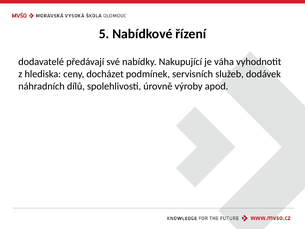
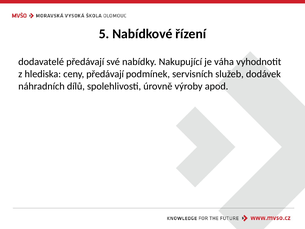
ceny docházet: docházet -> předávají (105, 74)
